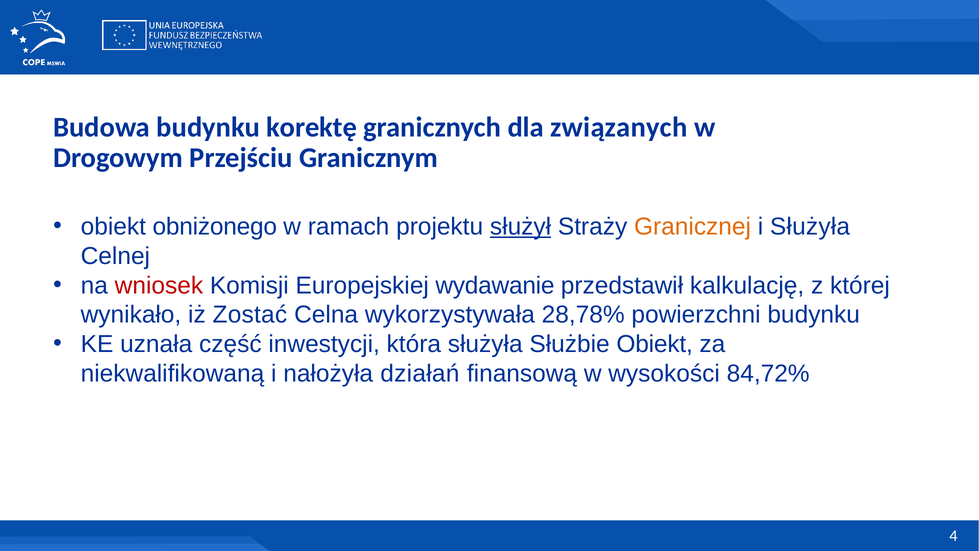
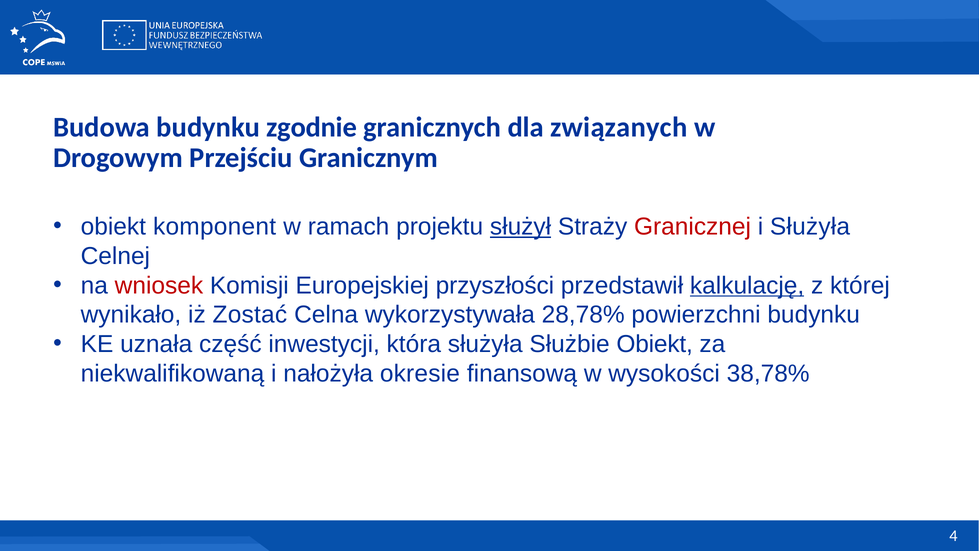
korektę: korektę -> zgodnie (312, 127)
obniżonego: obniżonego -> komponent (215, 227)
Granicznej colour: orange -> red (693, 227)
wydawanie: wydawanie -> przyszłości (495, 285)
kalkulację underline: none -> present (747, 285)
działań: działań -> okresie (420, 373)
84,72%: 84,72% -> 38,78% (768, 373)
